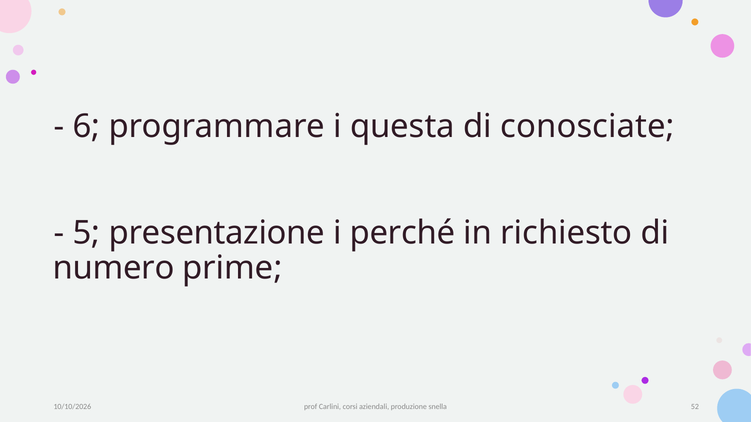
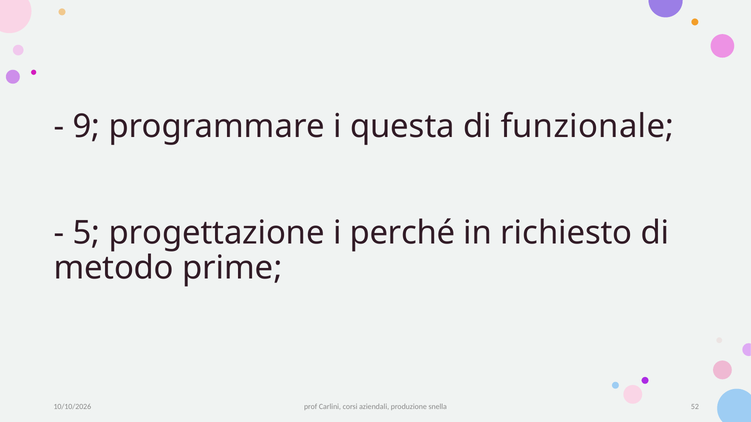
6: 6 -> 9 (86, 127)
conosciate: conosciate -> funzionale (587, 127)
presentazione: presentazione -> progettazione (217, 233)
numero: numero -> metodo (114, 268)
